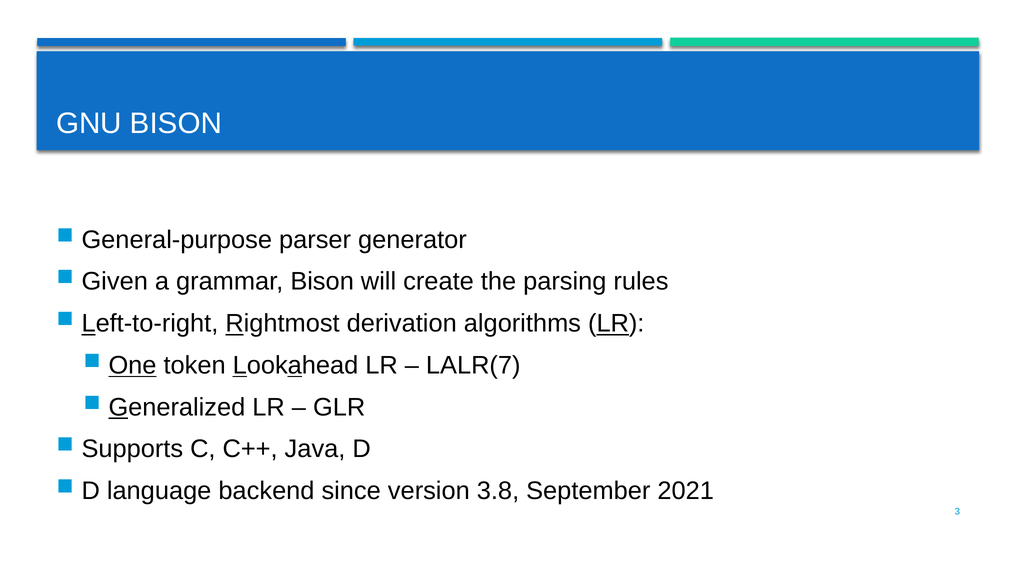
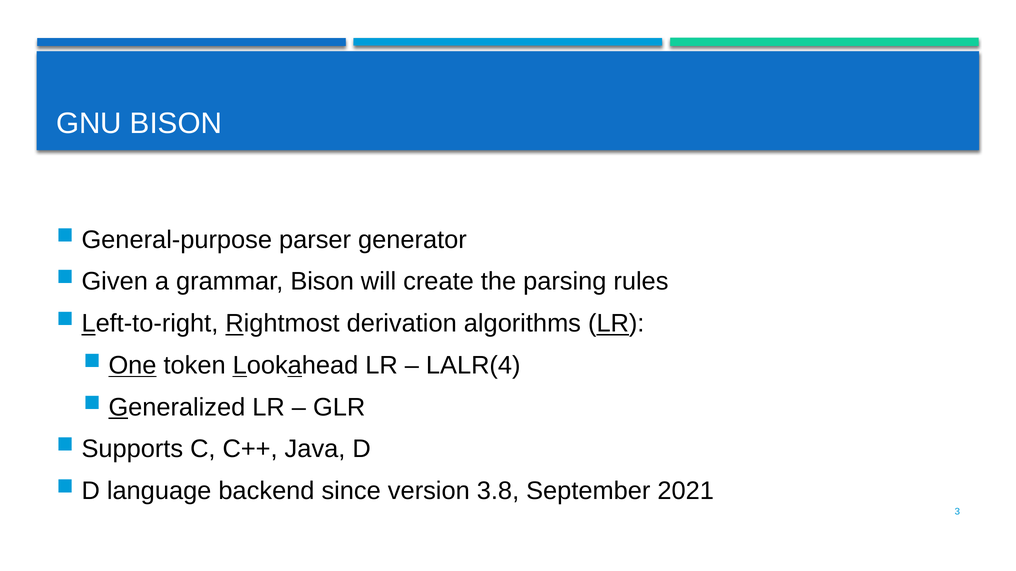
LALR(7: LALR(7 -> LALR(4 (473, 366)
